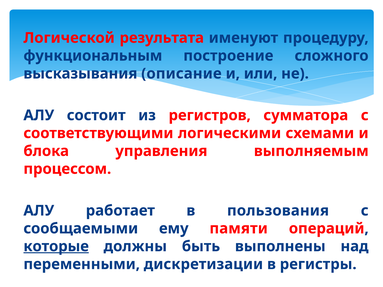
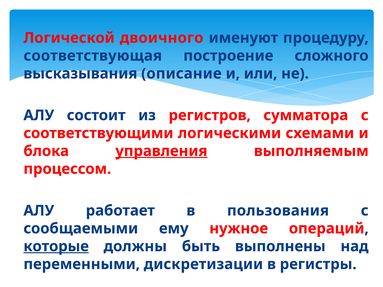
результата: результата -> двоичного (162, 38)
функциональным: функциональным -> соответствующая (93, 56)
управления underline: none -> present (161, 151)
памяти: памяти -> нужное (239, 229)
